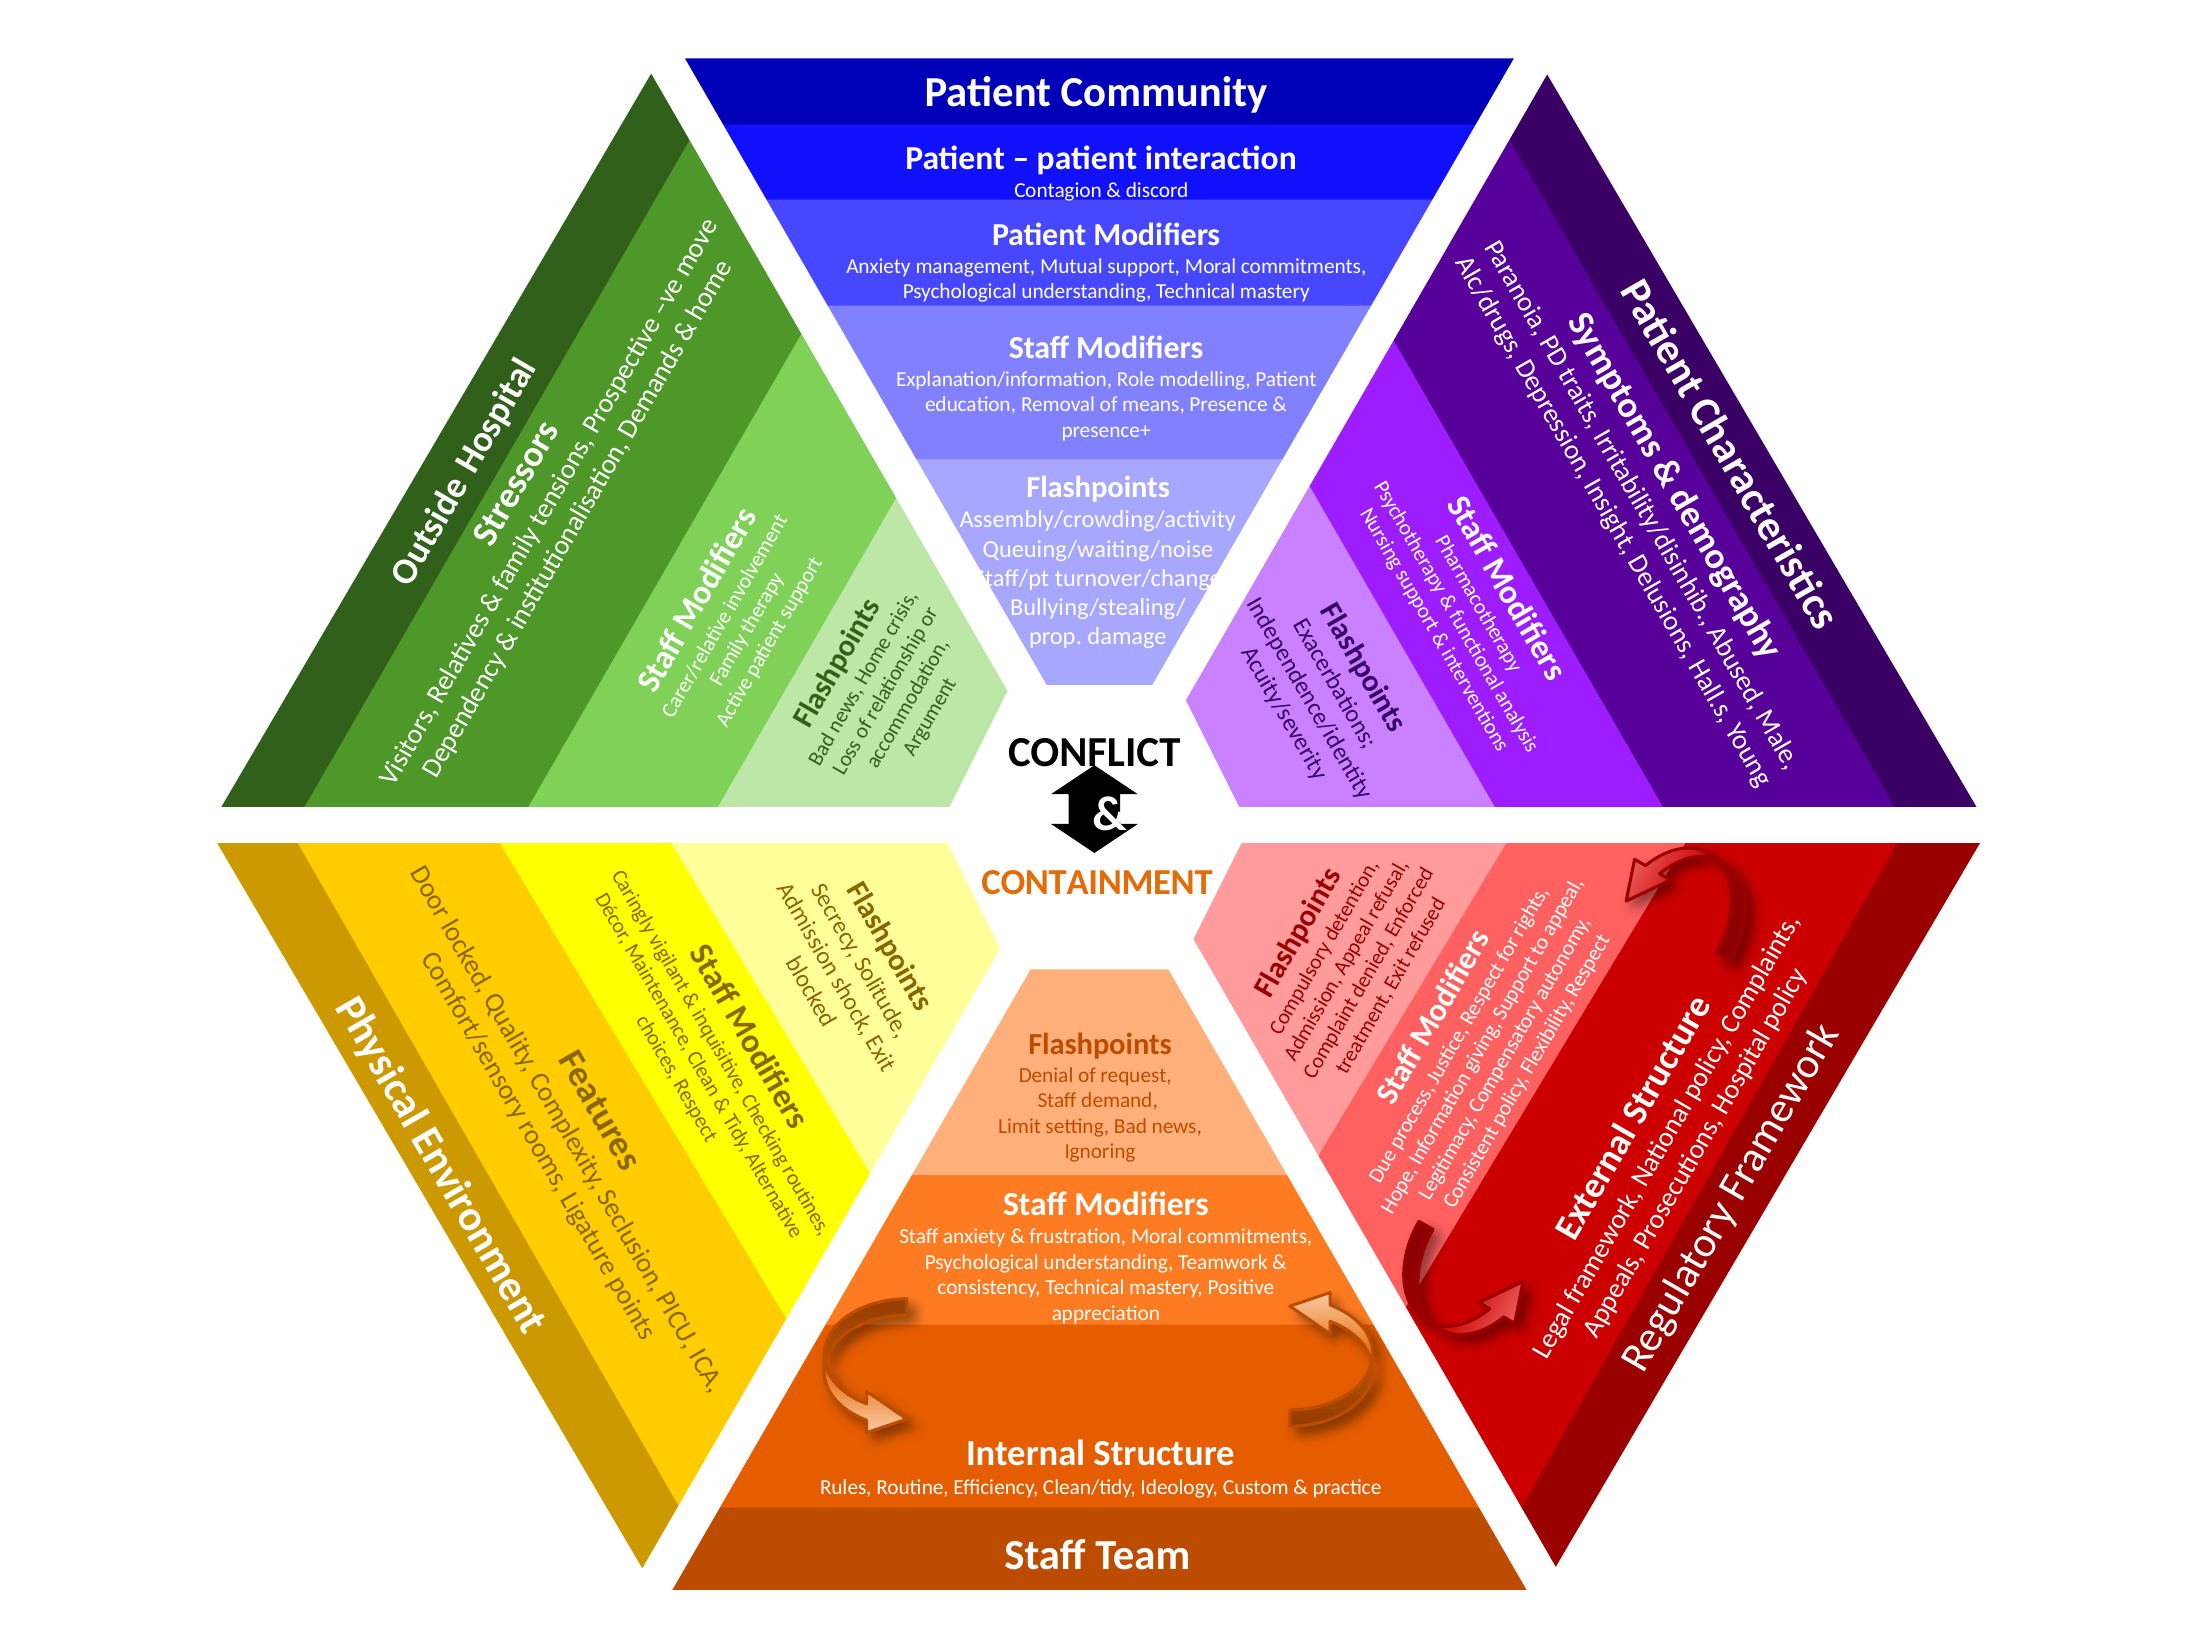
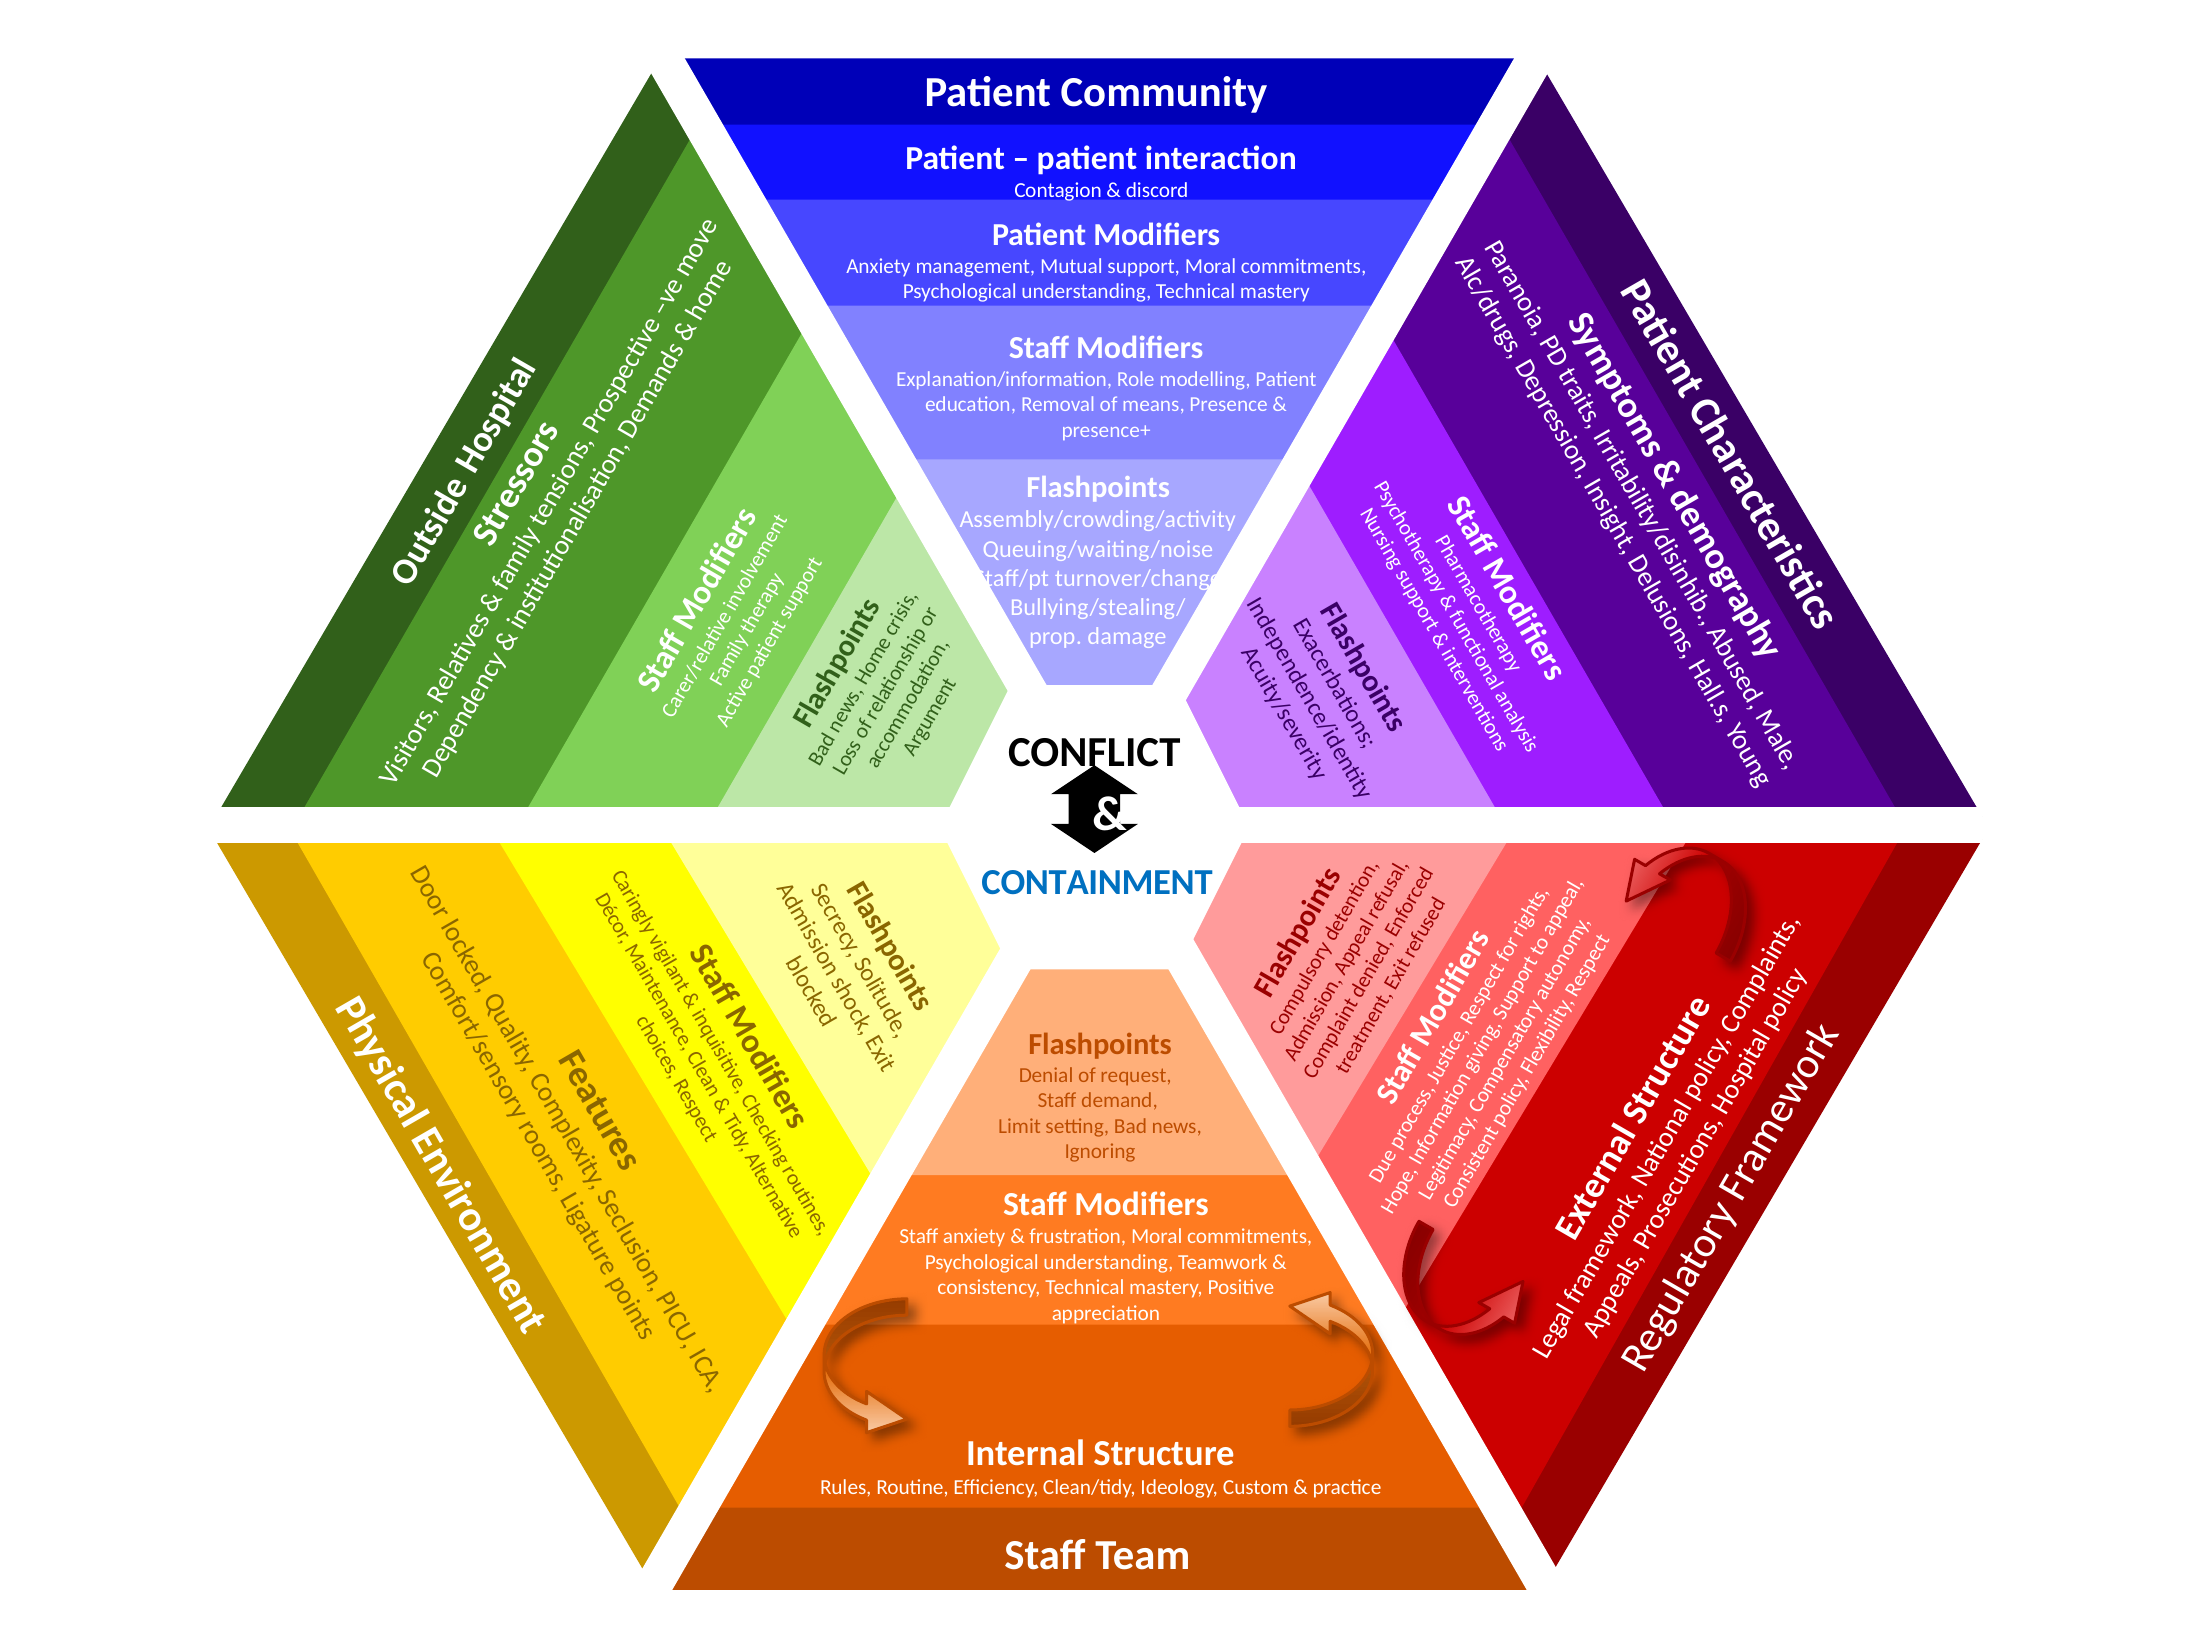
CONTAINMENT colour: orange -> blue (1097, 882)
